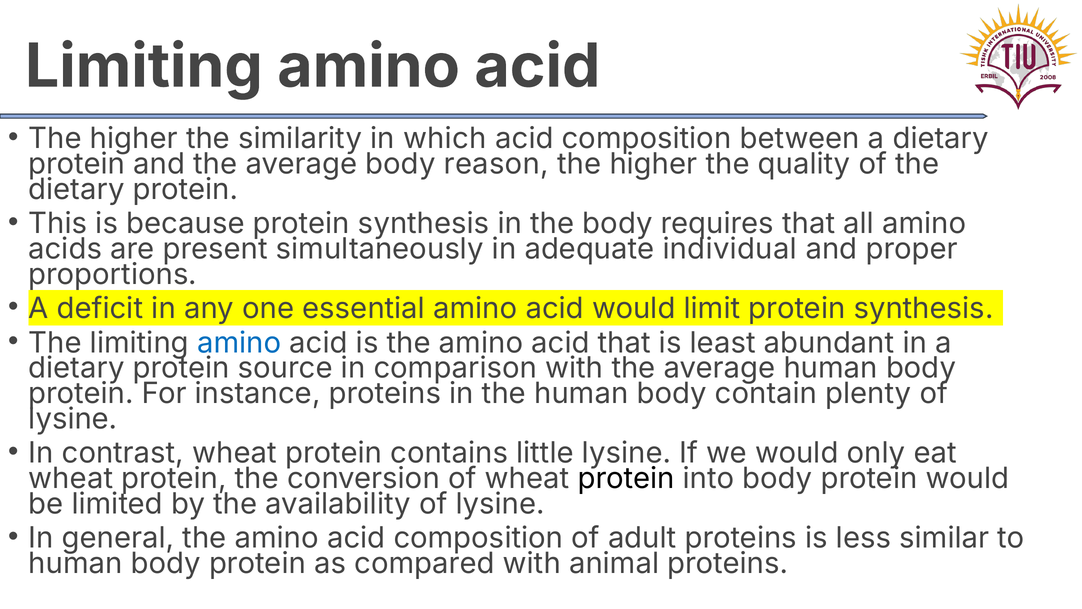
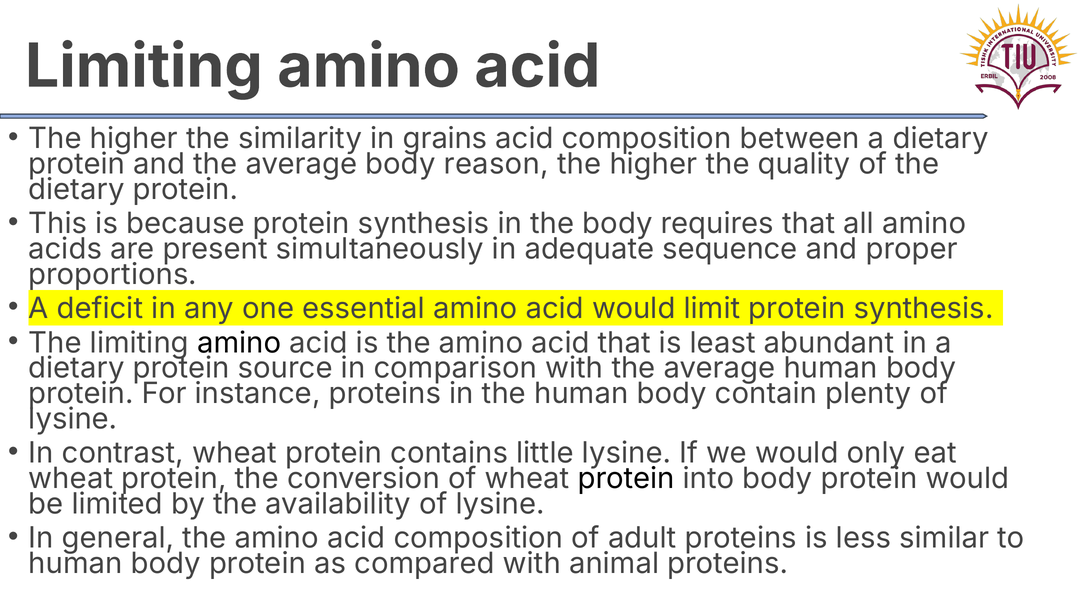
which: which -> grains (445, 139)
individual: individual -> sequence (730, 249)
amino colour: blue -> black (239, 343)
